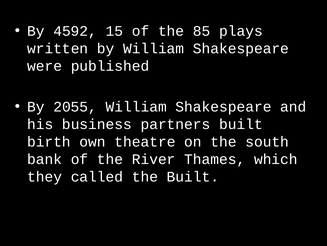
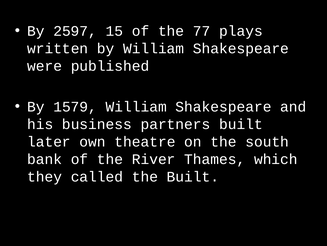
4592: 4592 -> 2597 (75, 31)
85: 85 -> 77 (202, 31)
2055: 2055 -> 1579 (75, 107)
birth: birth -> later (49, 141)
